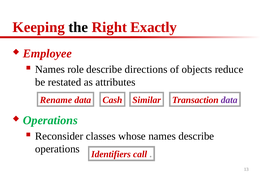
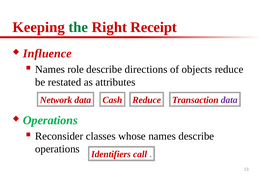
the colour: black -> green (78, 27)
Exactly: Exactly -> Receipt (154, 27)
Employee: Employee -> Influence (47, 53)
Rename: Rename -> Network (56, 100)
Cash Similar: Similar -> Reduce (147, 100)
